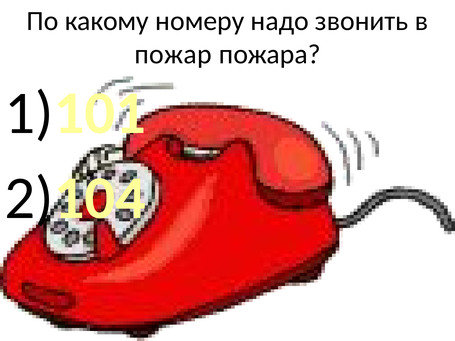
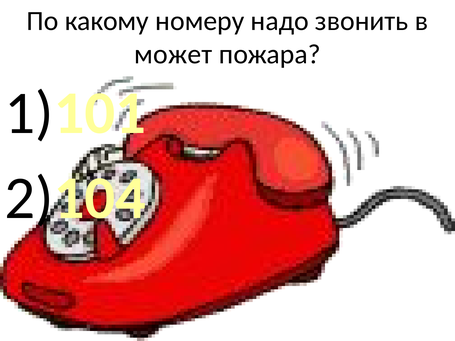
пожар: пожар -> может (173, 54)
